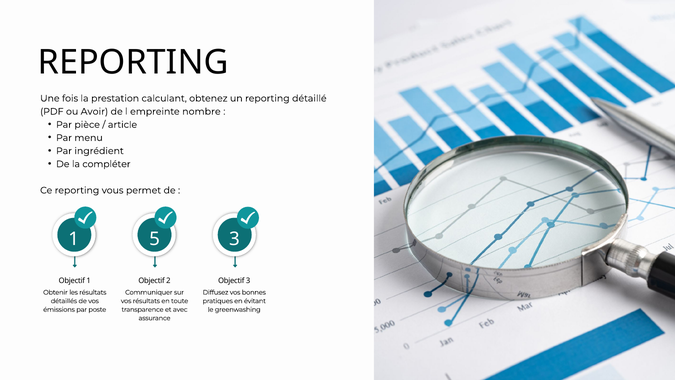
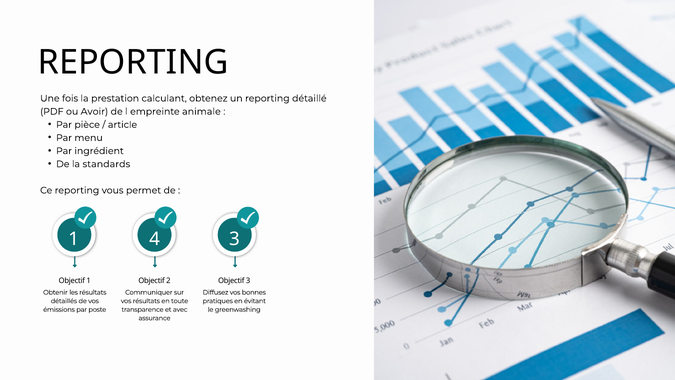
nombre: nombre -> animale (201, 111)
compléter: compléter -> standards (106, 164)
5: 5 -> 4 (155, 239)
